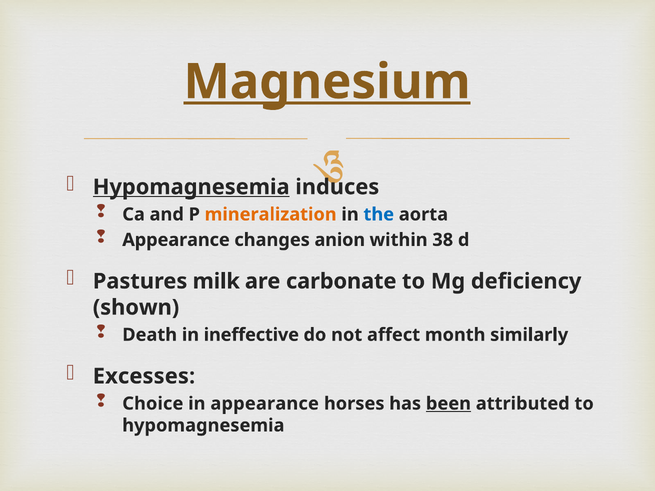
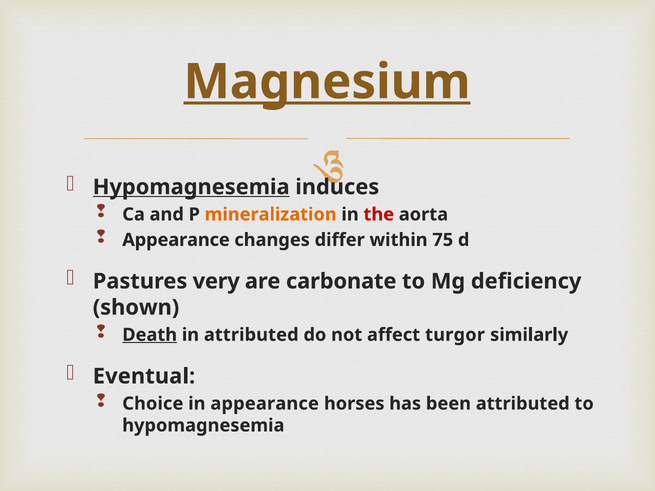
the colour: blue -> red (379, 215)
anion: anion -> differ (340, 240)
38: 38 -> 75 (443, 240)
milk: milk -> very (216, 281)
Death underline: none -> present (150, 335)
in ineffective: ineffective -> attributed (251, 335)
month: month -> turgor (455, 335)
Excesses: Excesses -> Eventual (144, 376)
been underline: present -> none (448, 404)
